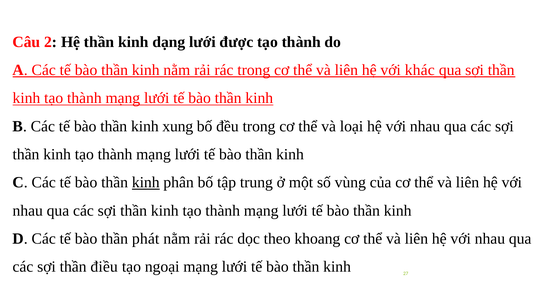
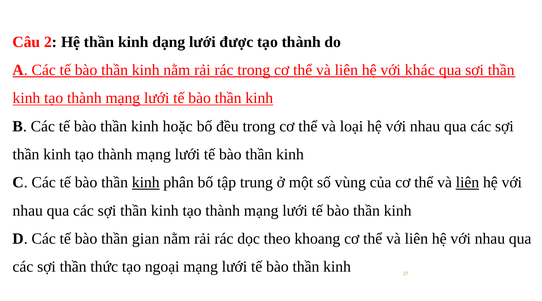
xung: xung -> hoặc (178, 126)
liên underline: none -> present (467, 182)
phát: phát -> gian (146, 239)
điều: điều -> thức (104, 267)
